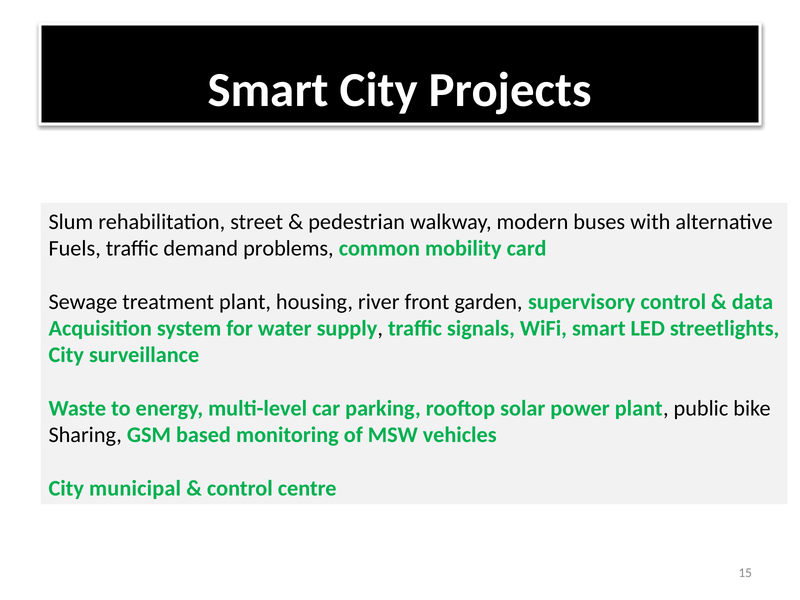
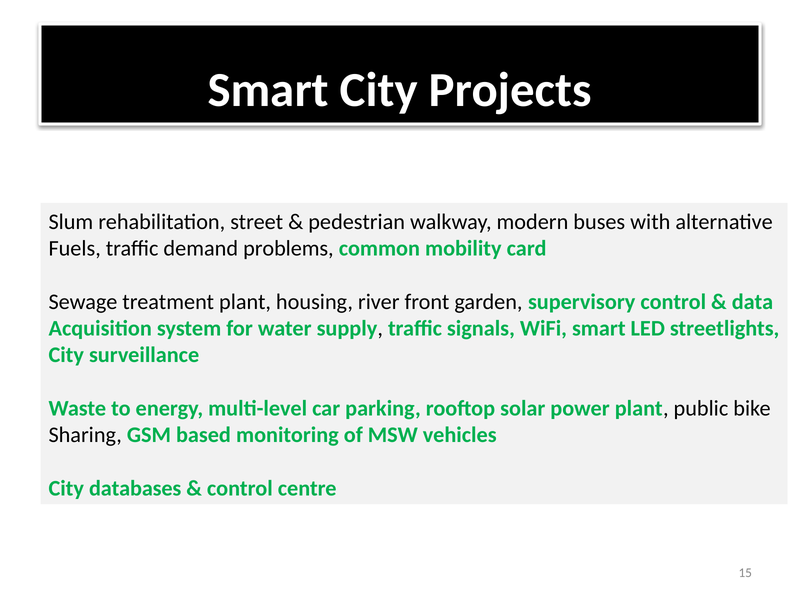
municipal: municipal -> databases (135, 489)
